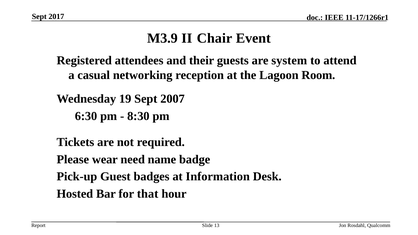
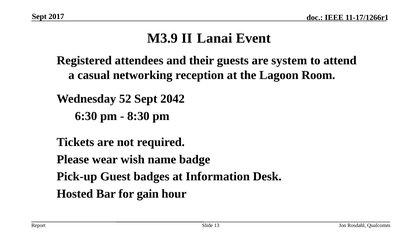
Chair: Chair -> Lanai (215, 38)
19: 19 -> 52 (125, 99)
2007: 2007 -> 2042 (173, 99)
need: need -> wish (133, 159)
that: that -> gain (148, 194)
